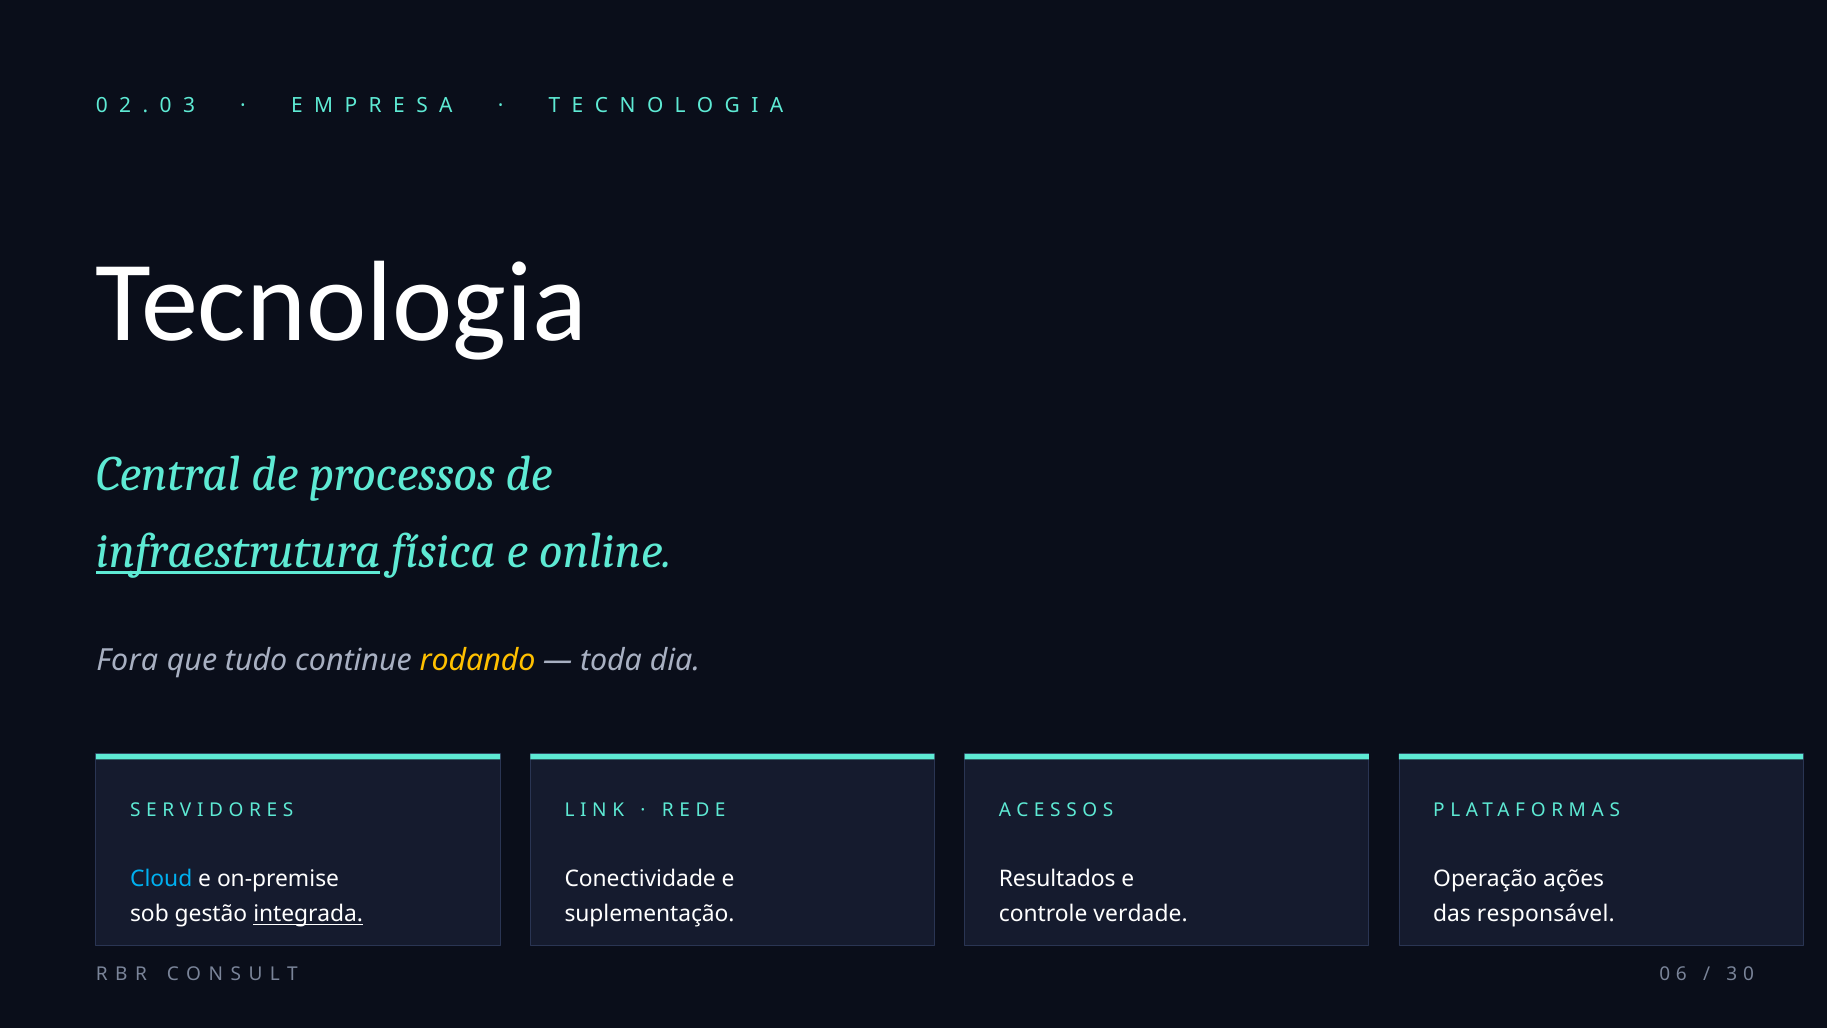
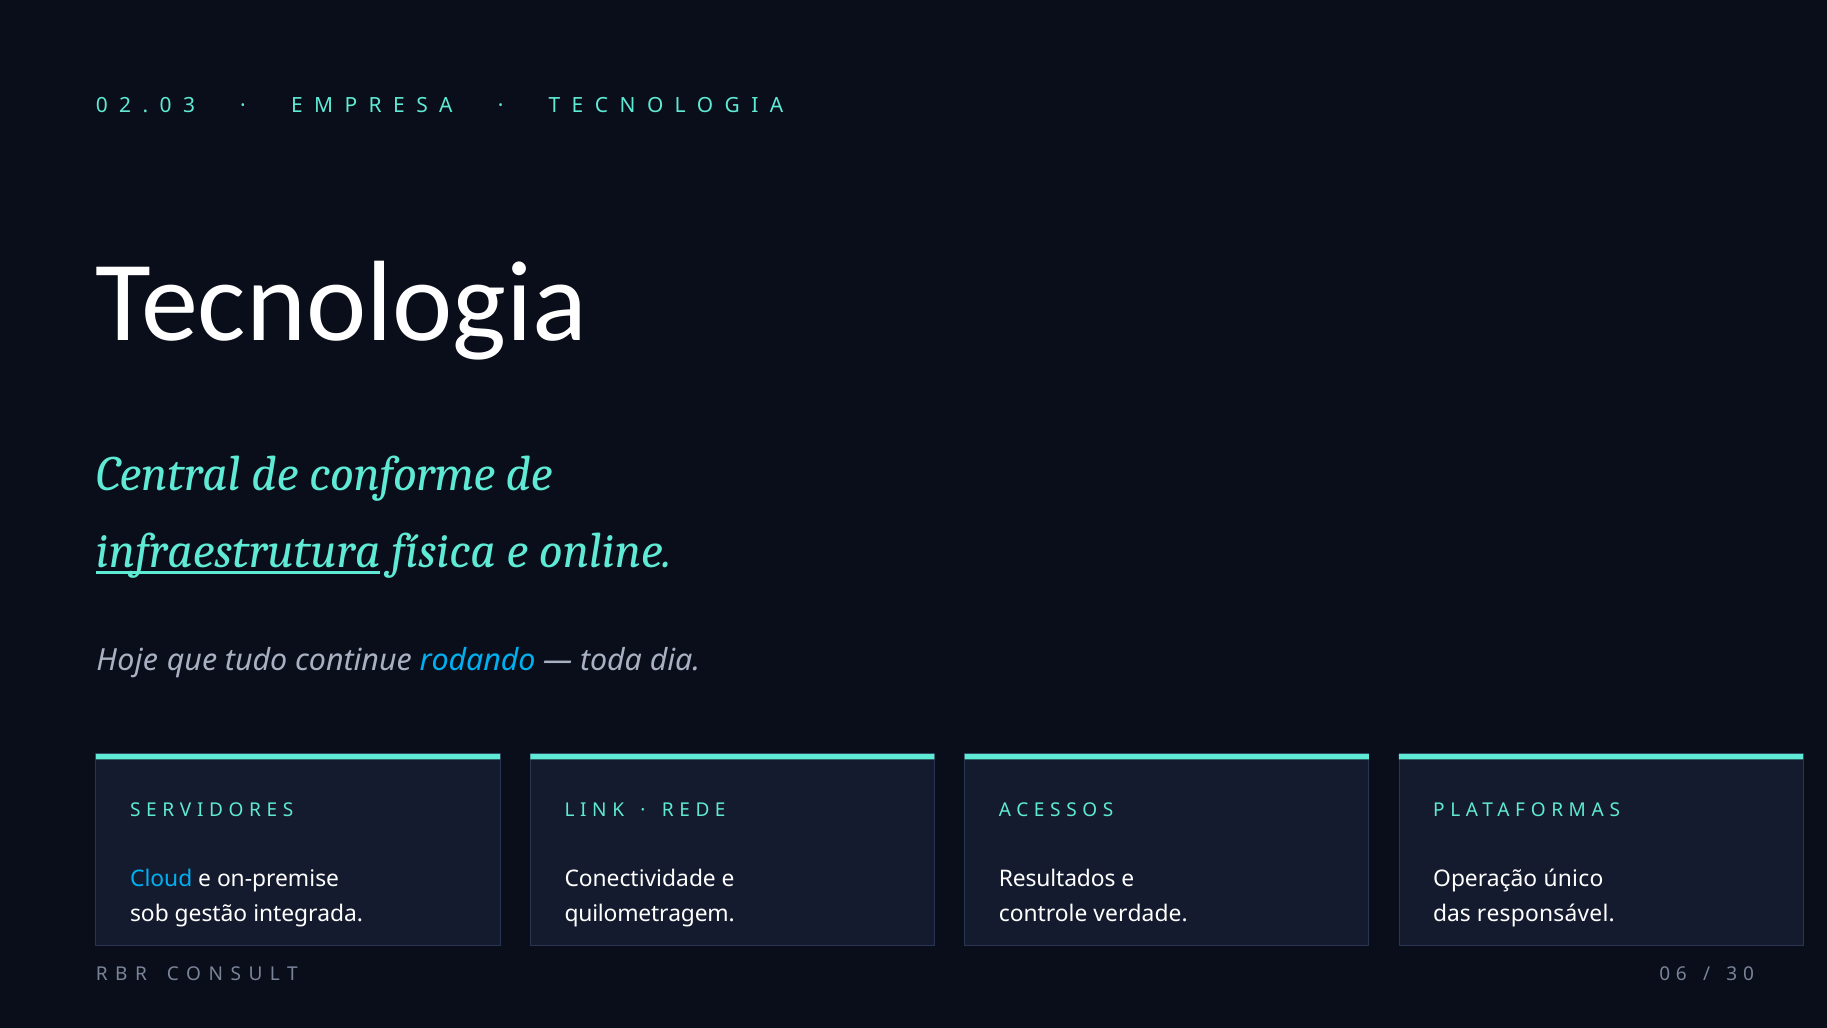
processos: processos -> conforme (402, 474)
Fora: Fora -> Hoje (127, 660)
rodando colour: yellow -> light blue (478, 660)
ações: ações -> único (1573, 878)
integrada underline: present -> none (308, 914)
suplementação: suplementação -> quilometragem (650, 914)
